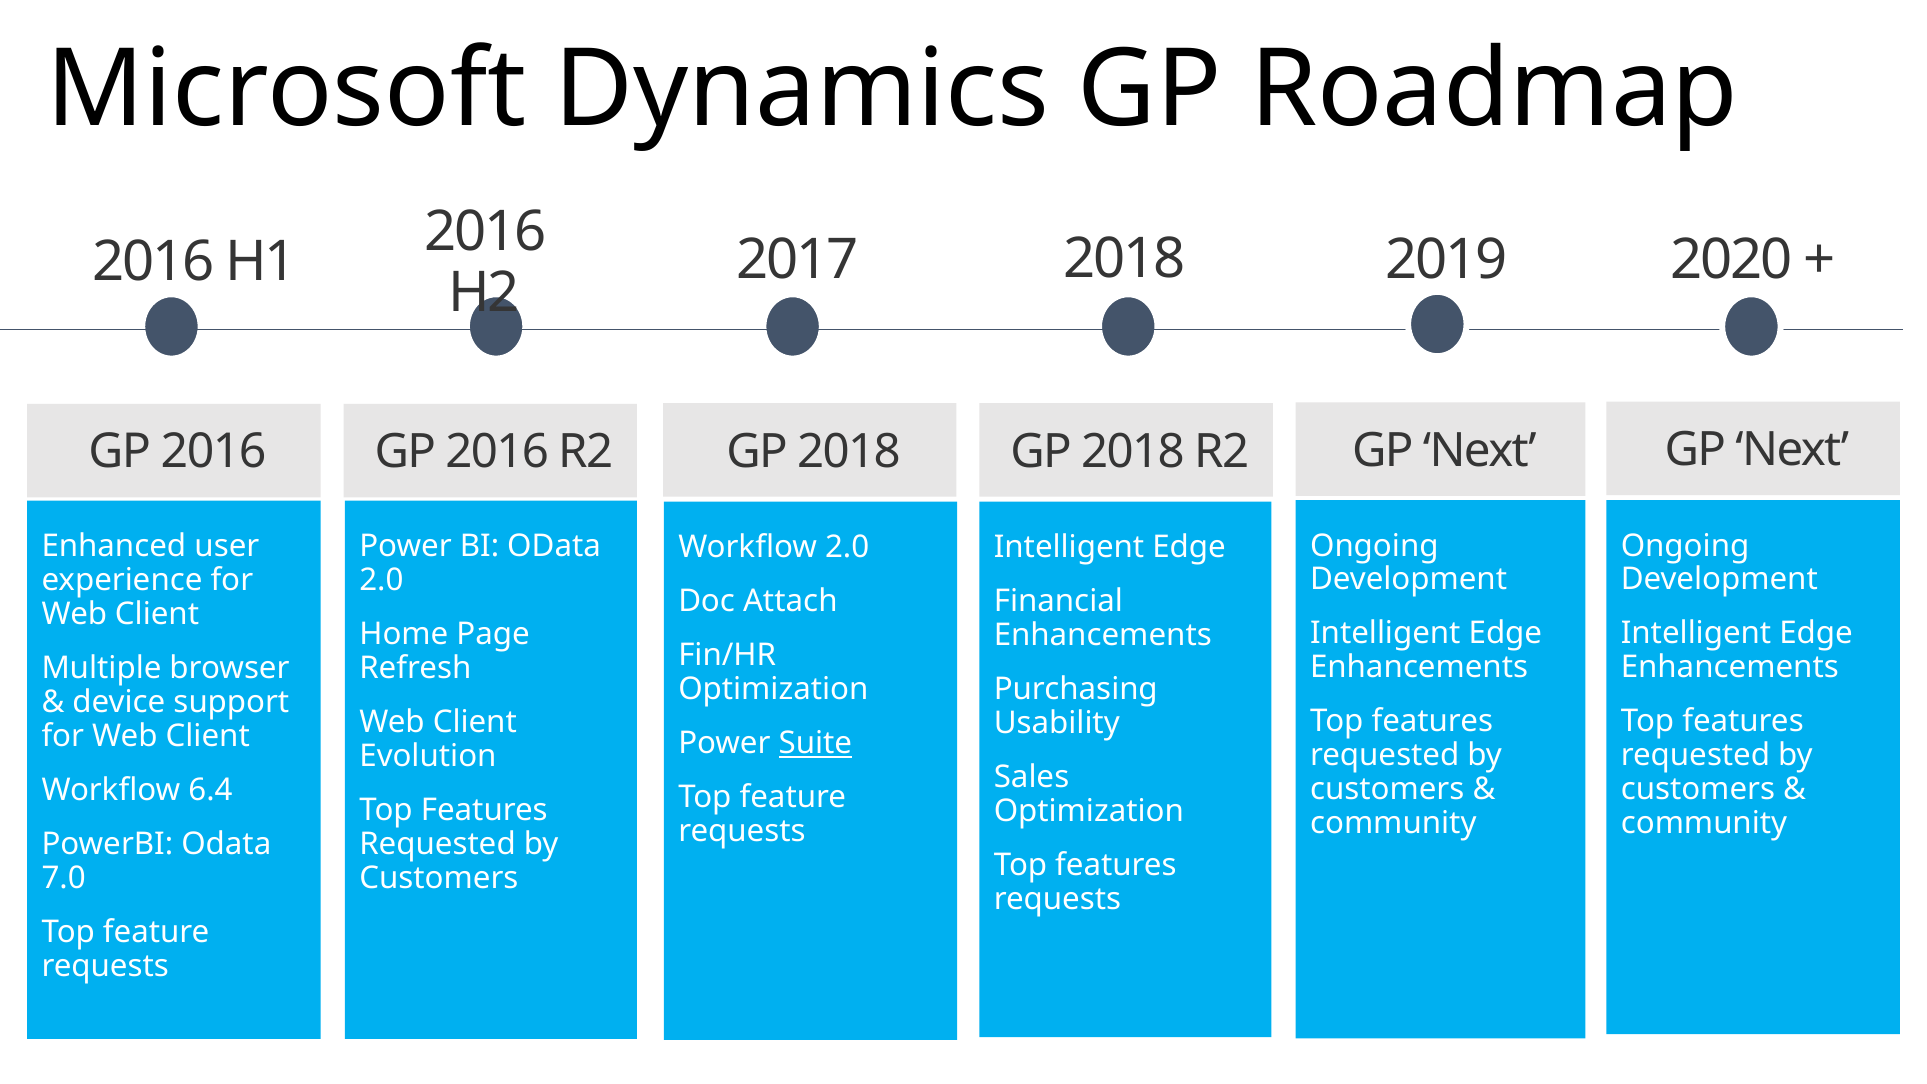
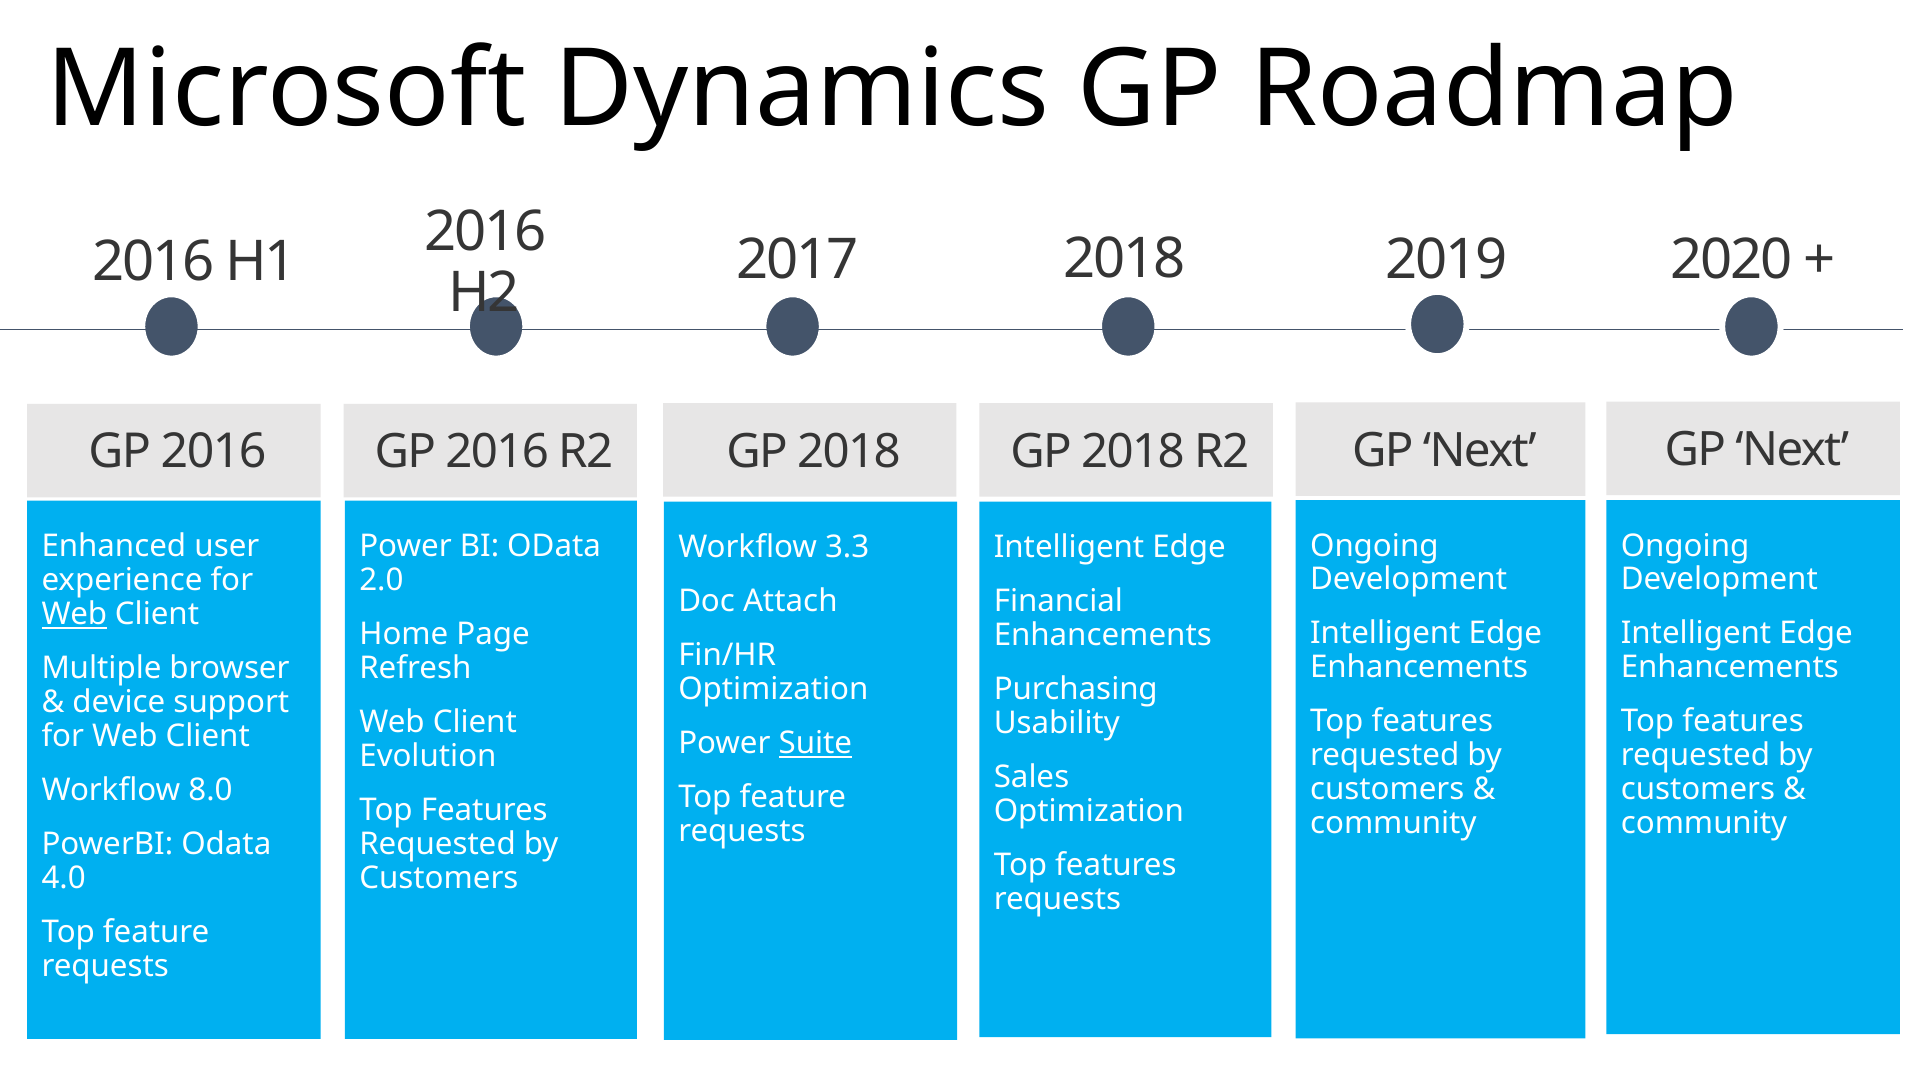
Workflow 2.0: 2.0 -> 3.3 (847, 547)
Web underline: none -> present (74, 614)
6.4: 6.4 -> 8.0 (210, 790)
7.0: 7.0 -> 4.0 (64, 878)
